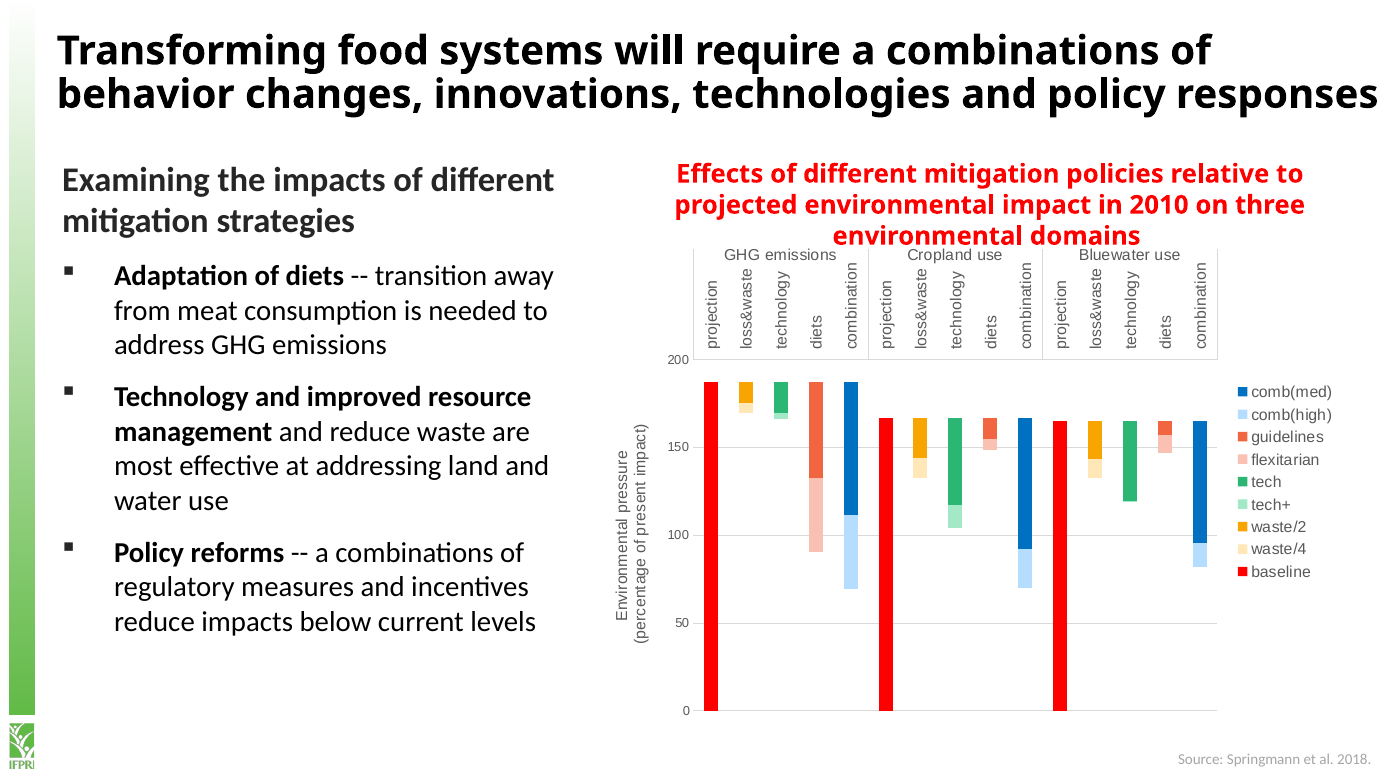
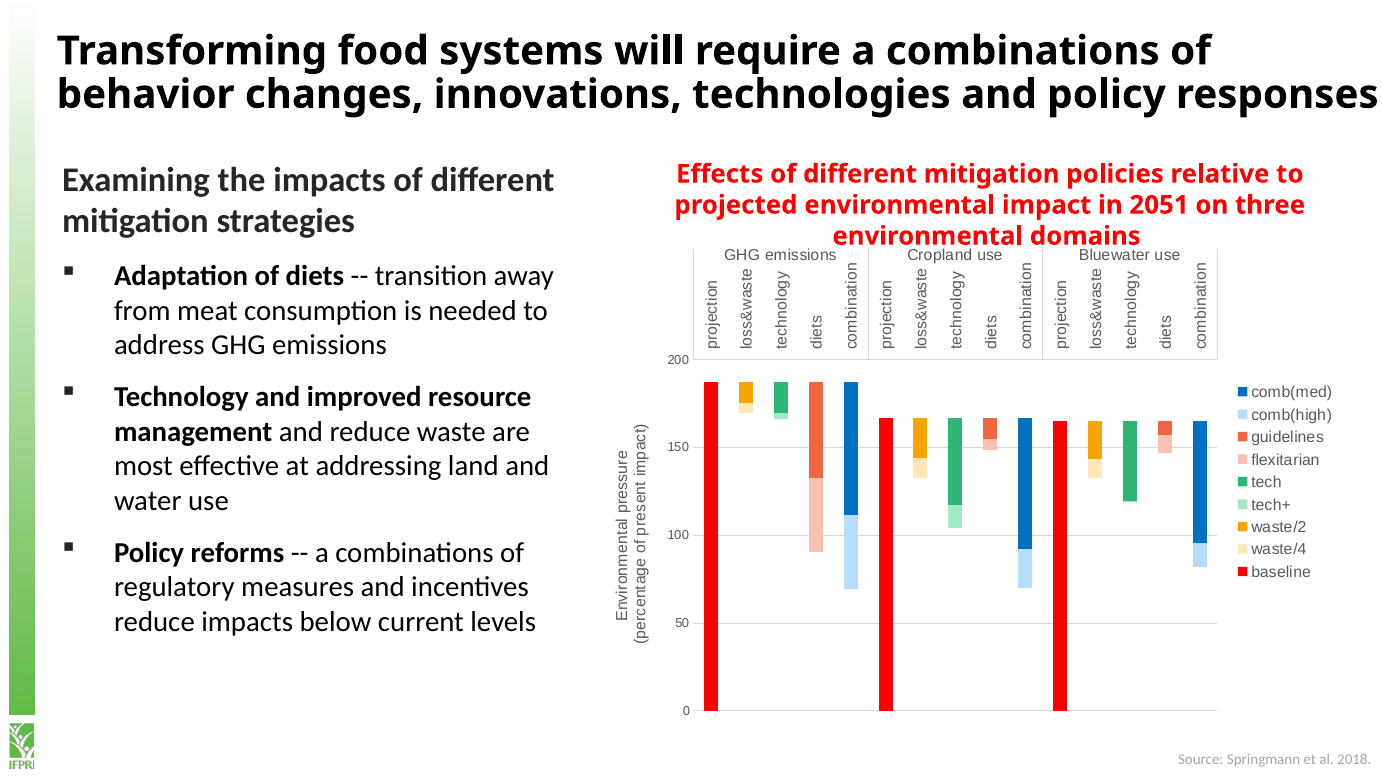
2010: 2010 -> 2051 (1159, 205)
